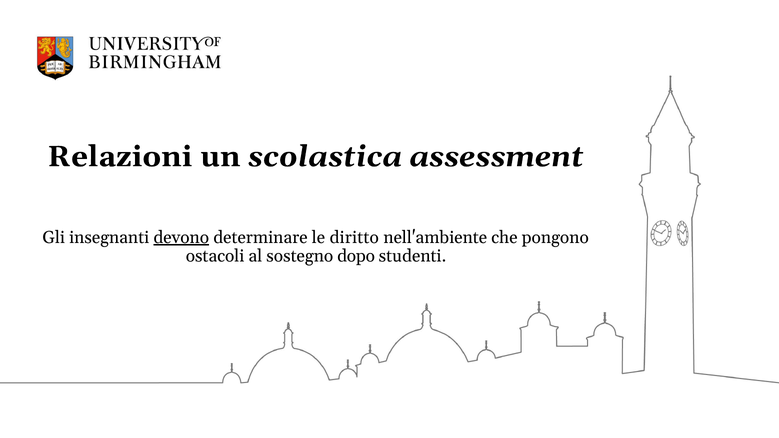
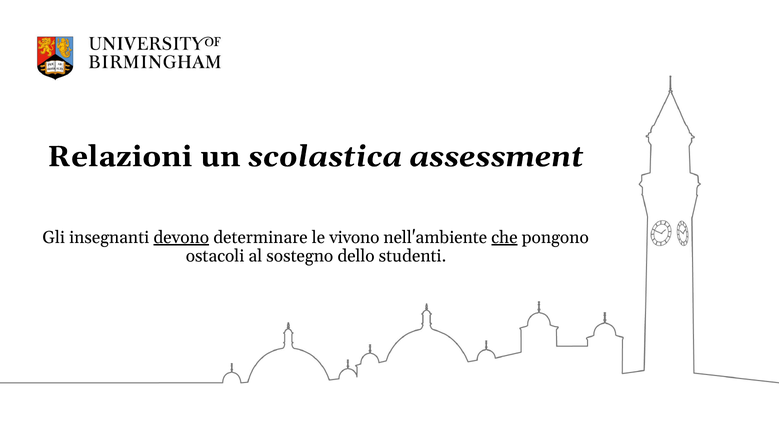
diritto: diritto -> vivono (354, 237)
che underline: none -> present (504, 237)
dopo: dopo -> dello (356, 256)
